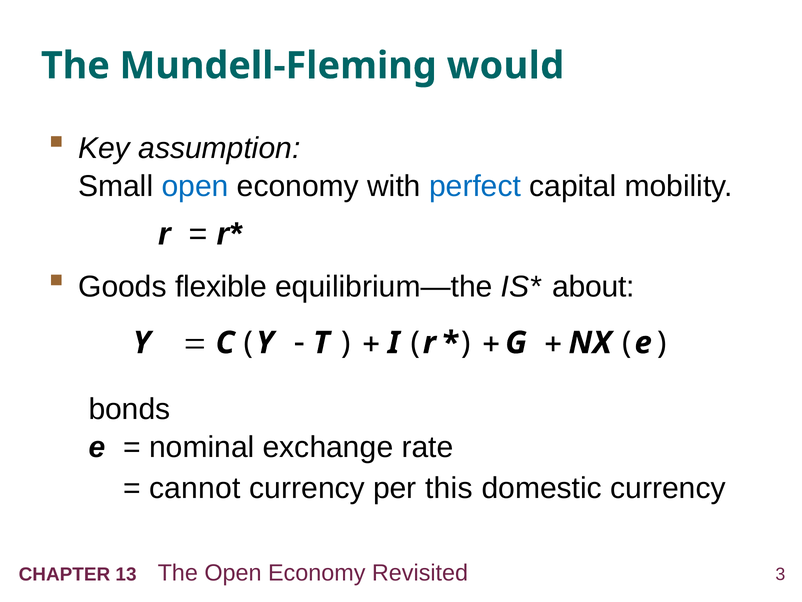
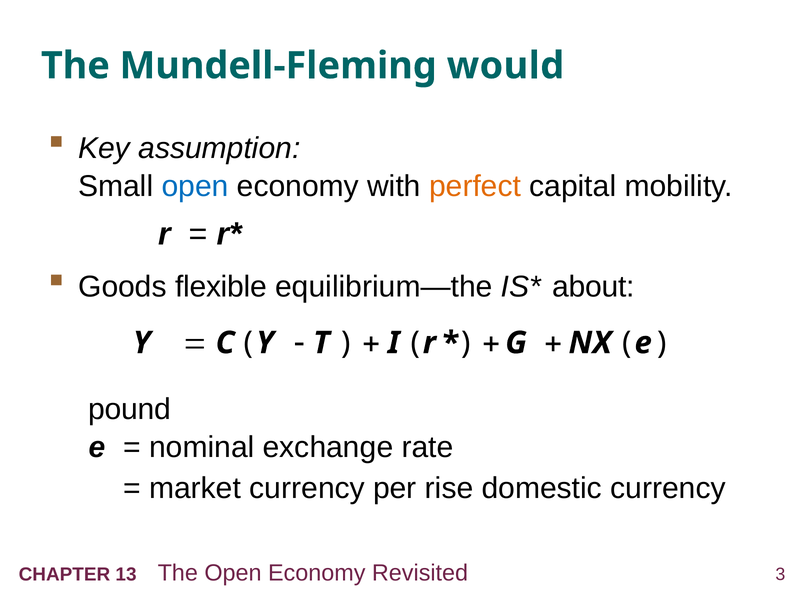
perfect colour: blue -> orange (475, 186)
bonds: bonds -> pound (130, 409)
cannot: cannot -> market (195, 488)
this: this -> rise (449, 488)
